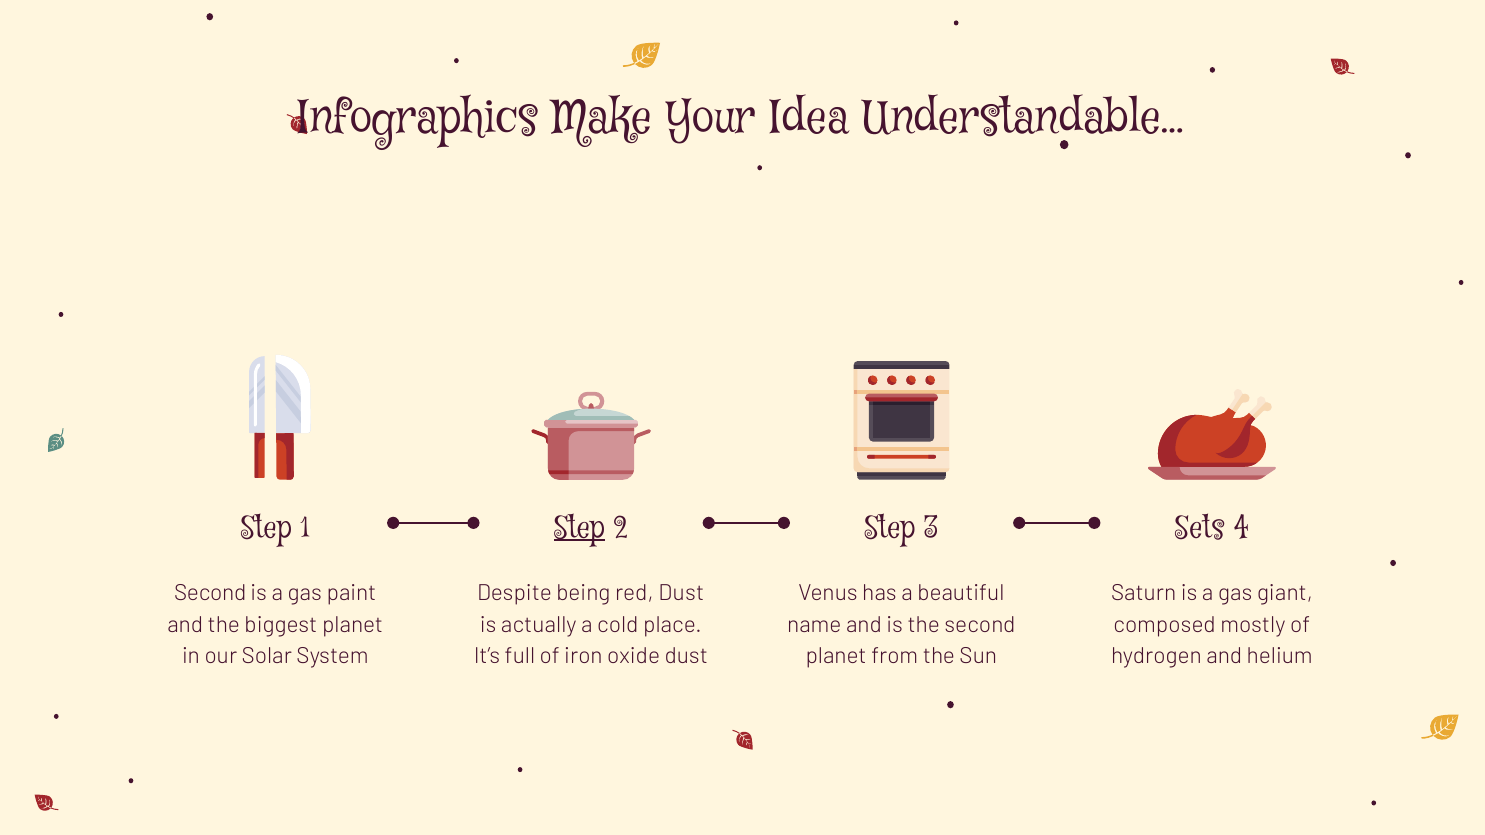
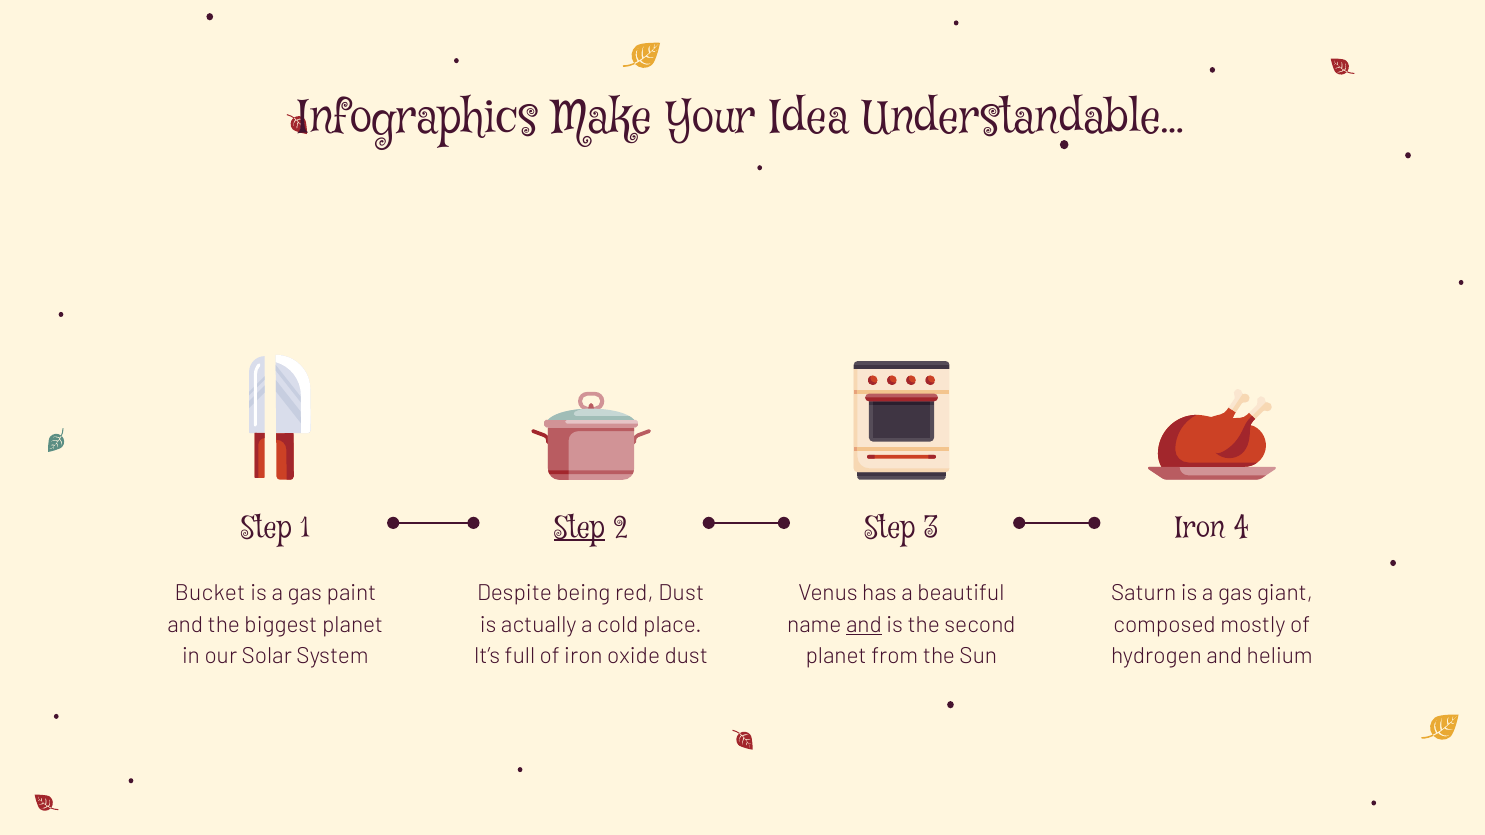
Sets: Sets -> Iron (1200, 528)
Second: Second -> Bucket (210, 594)
and underline: none -> present (864, 625)
